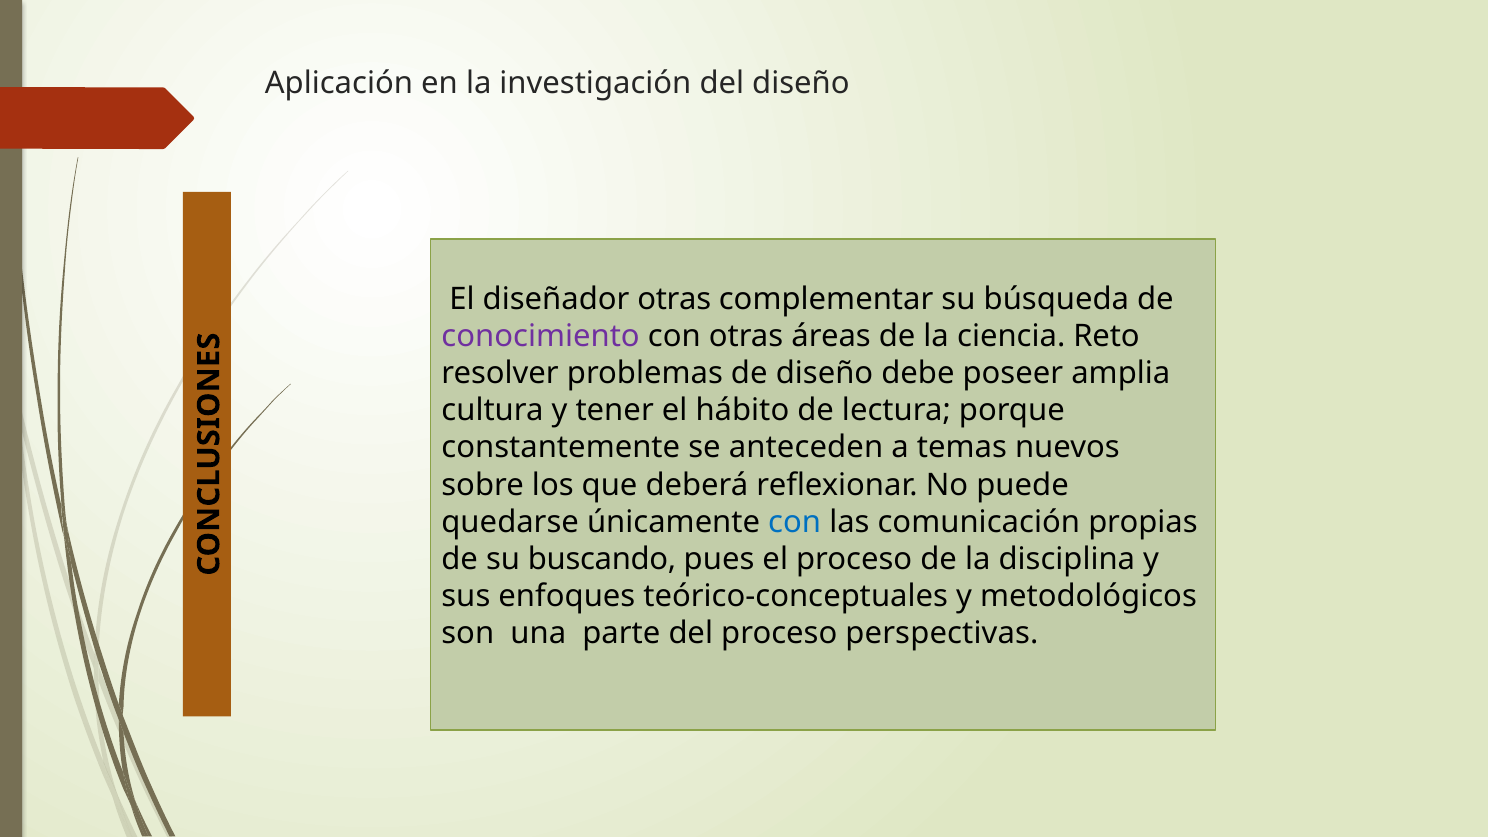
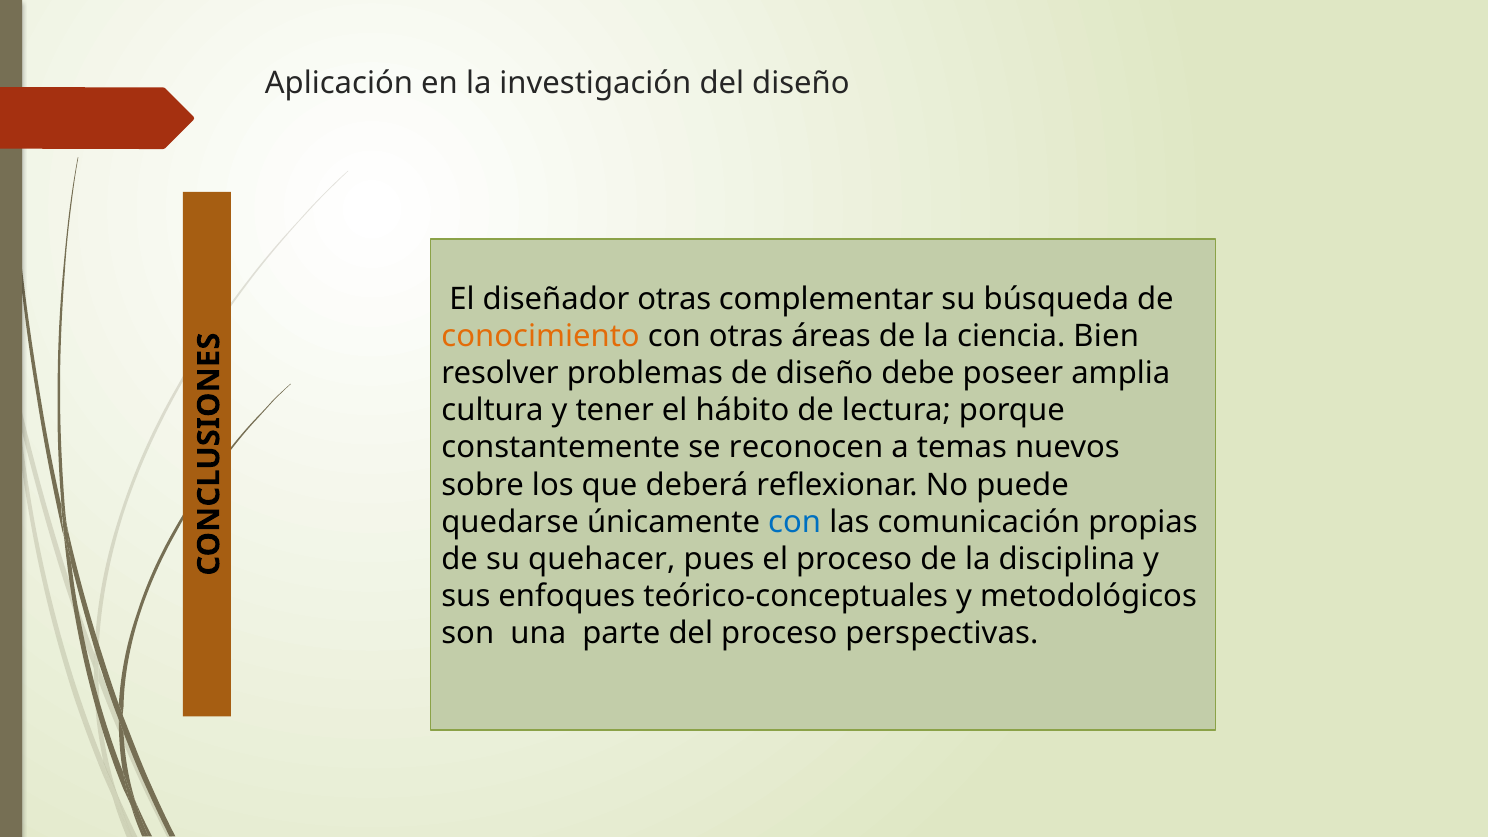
conocimiento colour: purple -> orange (541, 336)
Reto: Reto -> Bien (1106, 336)
anteceden: anteceden -> reconocen (806, 448)
buscando: buscando -> quehacer (602, 559)
